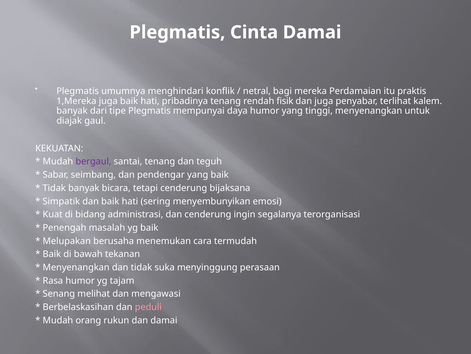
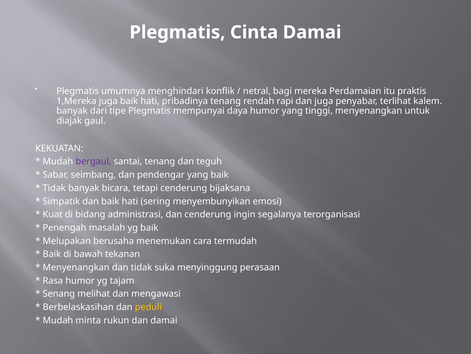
fisik: fisik -> rapi (285, 101)
peduli colour: pink -> yellow (148, 307)
orang: orang -> minta (88, 320)
